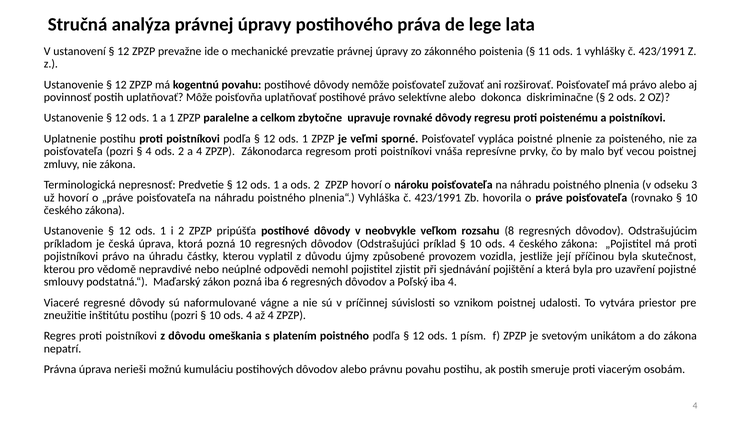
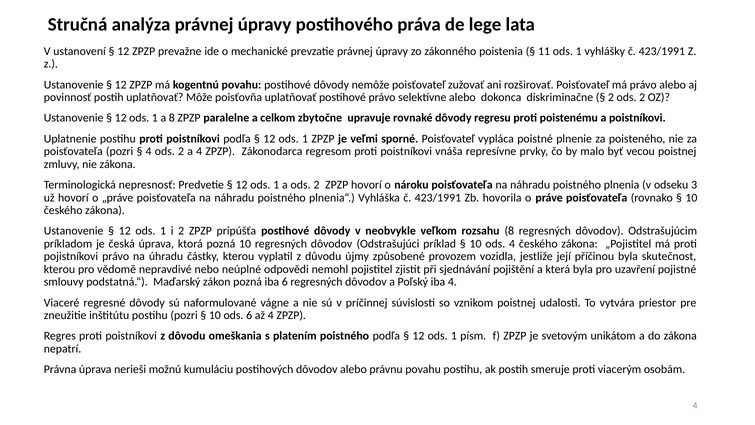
a 1: 1 -> 8 (172, 118)
4: 4 -> 6 (249, 315)
